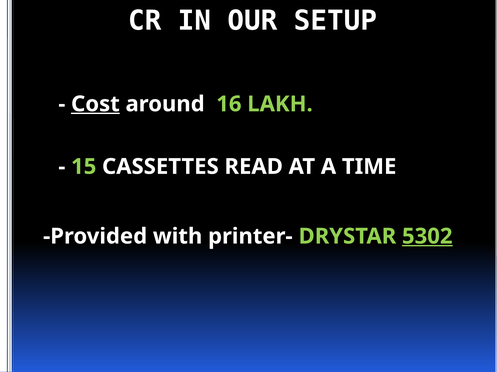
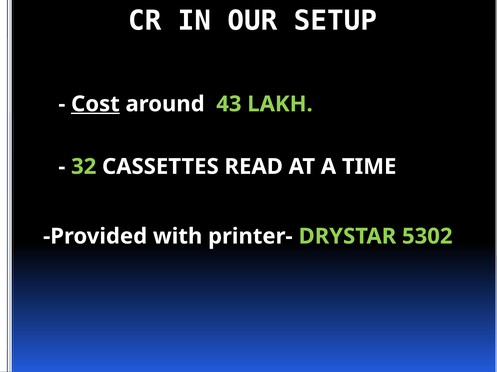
16: 16 -> 43 (229, 104)
15: 15 -> 32 (84, 167)
5302 underline: present -> none (427, 237)
